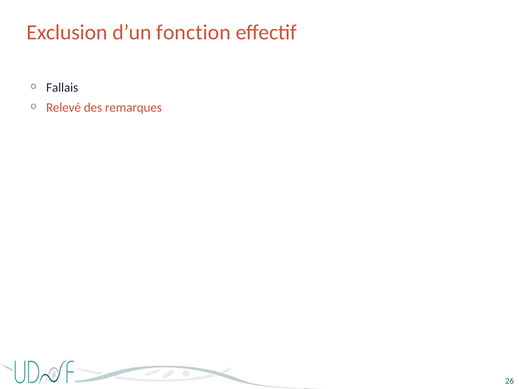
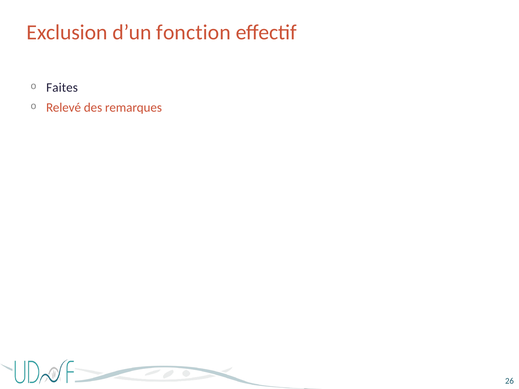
Fallais: Fallais -> Faites (62, 88)
